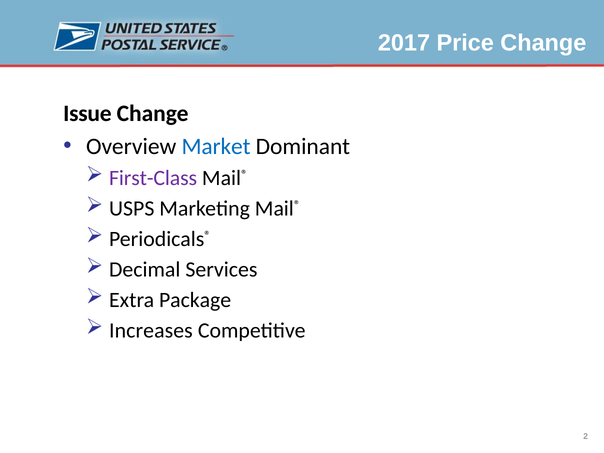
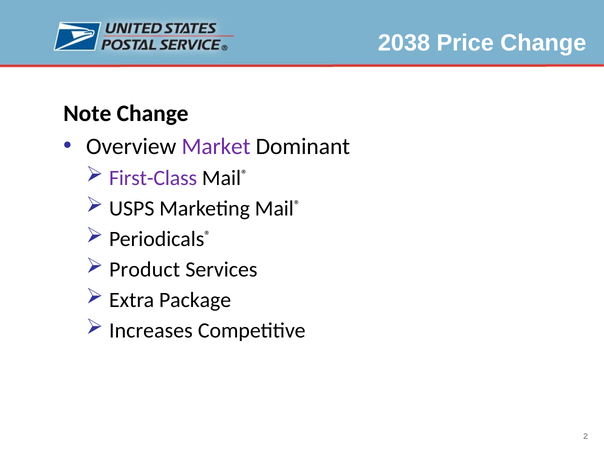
2017: 2017 -> 2038 (404, 43)
Issue: Issue -> Note (87, 114)
Market colour: blue -> purple (216, 146)
Decimal: Decimal -> Product (145, 269)
